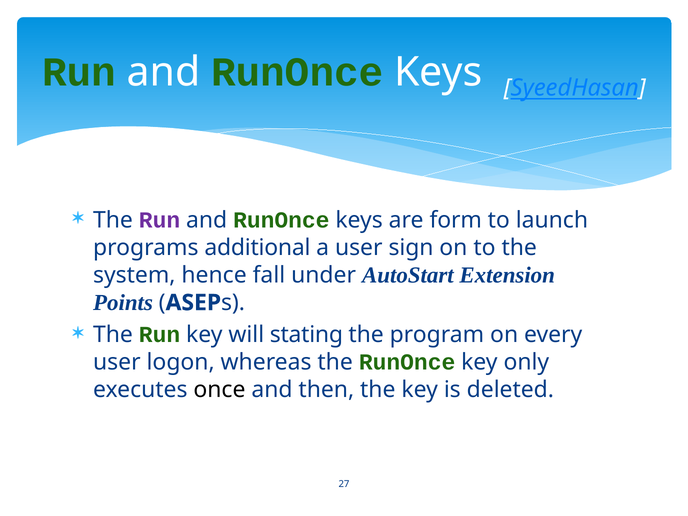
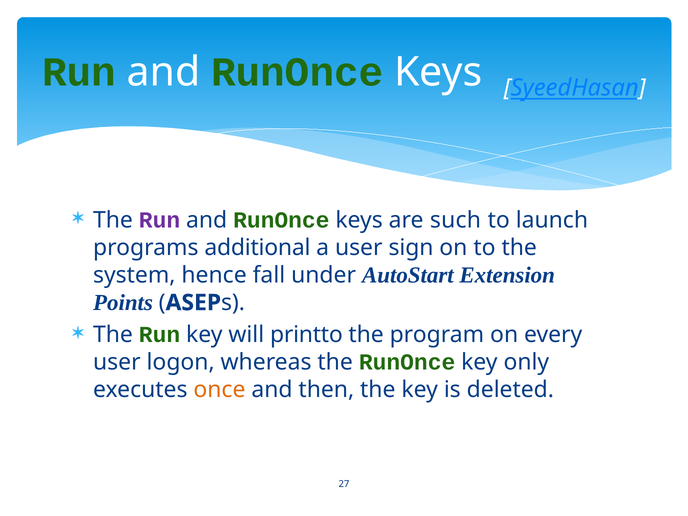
form: form -> such (456, 220)
stating: stating -> printto (306, 335)
once colour: black -> orange (219, 390)
